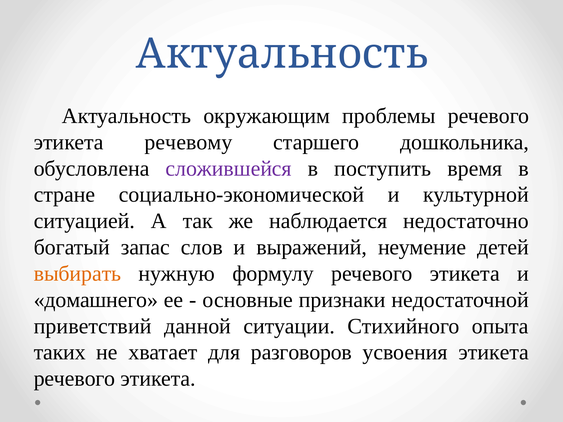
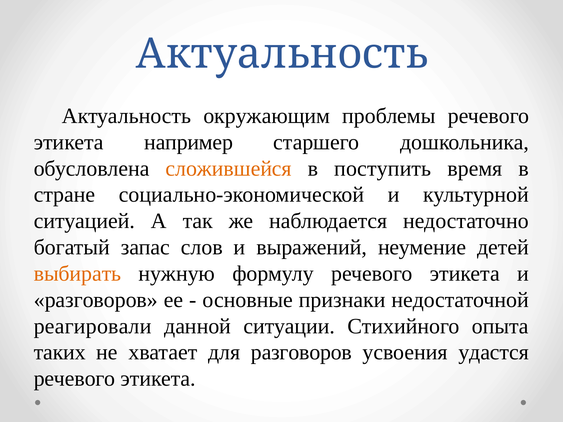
речевому: речевому -> например (189, 142)
сложившейся colour: purple -> orange (229, 169)
домашнего: домашнего -> разговоров (96, 300)
приветствий: приветствий -> реагировали (93, 326)
усвоения этикета: этикета -> удастся (494, 353)
